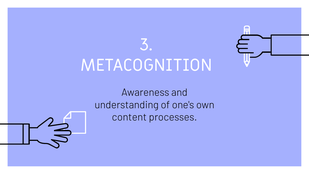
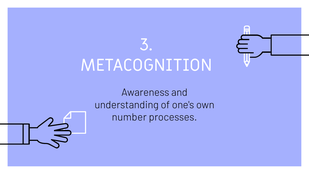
content: content -> number (129, 117)
